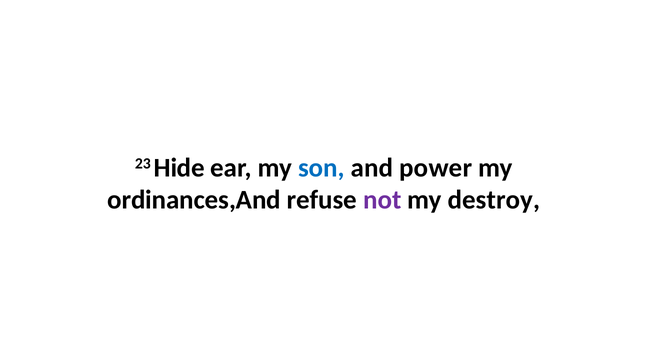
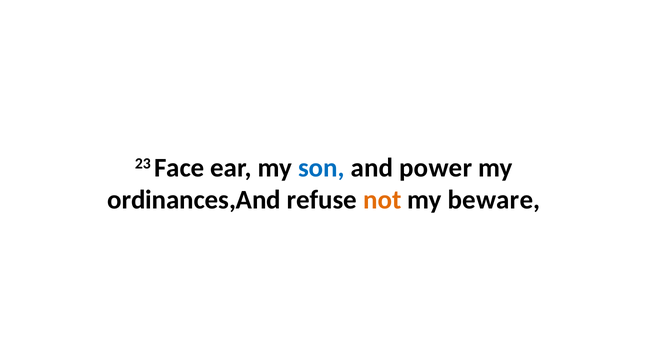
Hide: Hide -> Face (179, 168)
not colour: purple -> orange (382, 200)
destroy: destroy -> beware (494, 200)
